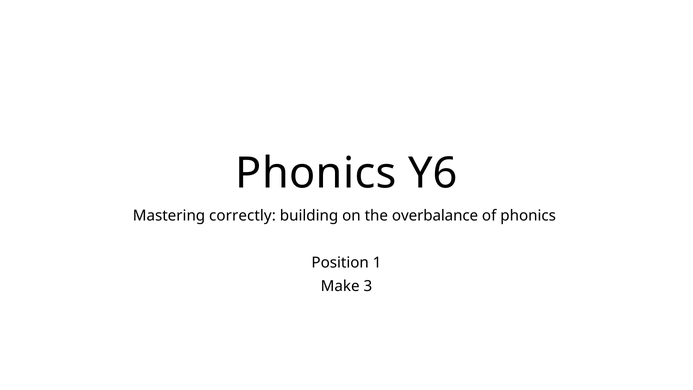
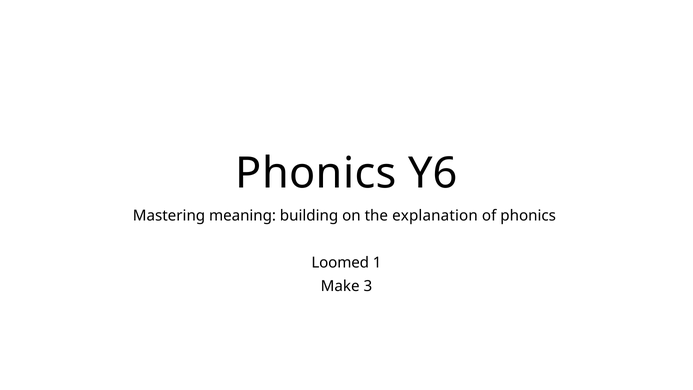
correctly: correctly -> meaning (243, 215)
overbalance: overbalance -> explanation (435, 215)
Position: Position -> Loomed (340, 263)
